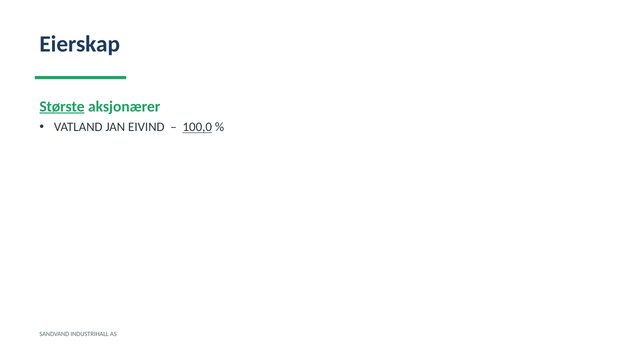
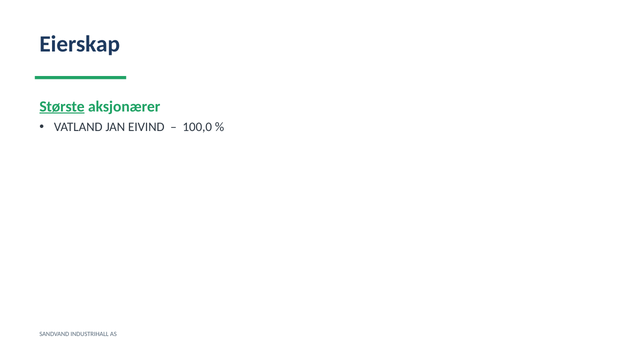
100,0 underline: present -> none (197, 127)
